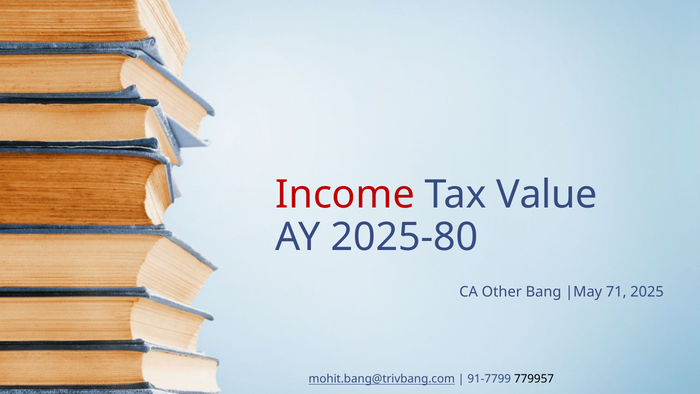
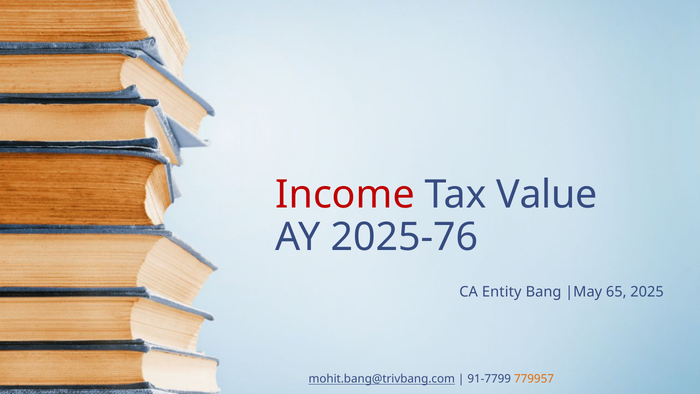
2025-80: 2025-80 -> 2025-76 (405, 237)
Other: Other -> Entity (502, 292)
71: 71 -> 65 (616, 292)
779957 colour: black -> orange (534, 379)
